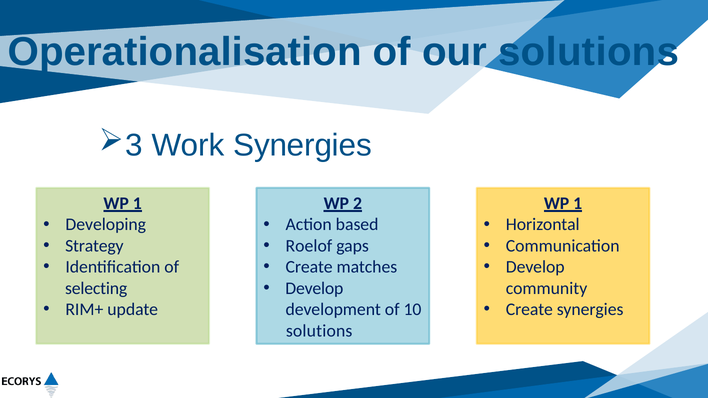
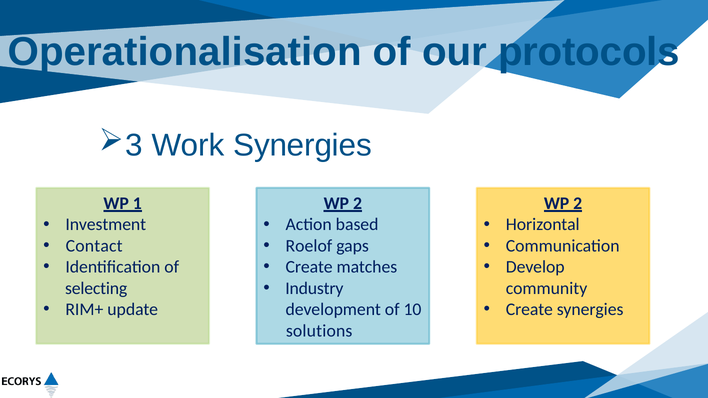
our solutions: solutions -> protocols (589, 52)
1: 1 -> 2 (578, 204)
Developing: Developing -> Investment (106, 225)
Strategy: Strategy -> Contact (94, 246)
Develop: Develop -> Industry (314, 289)
